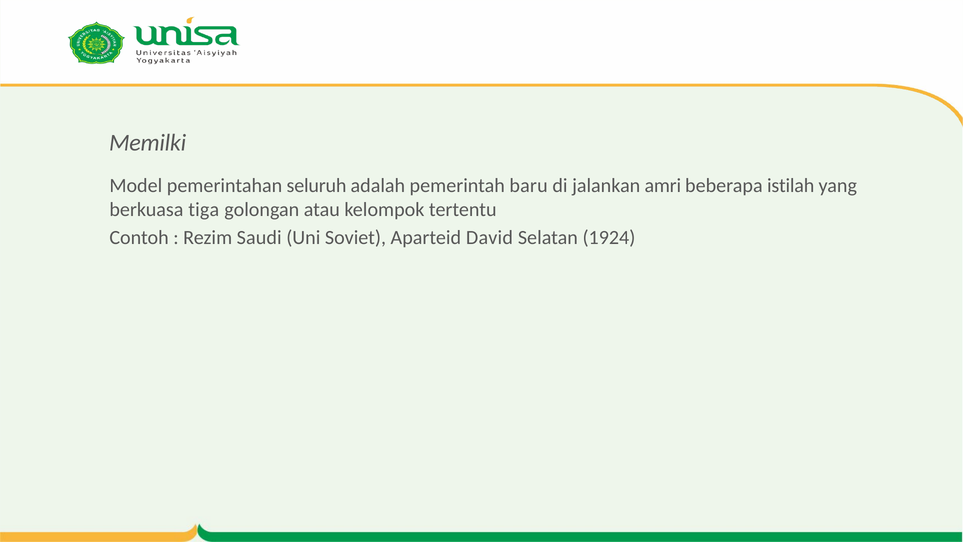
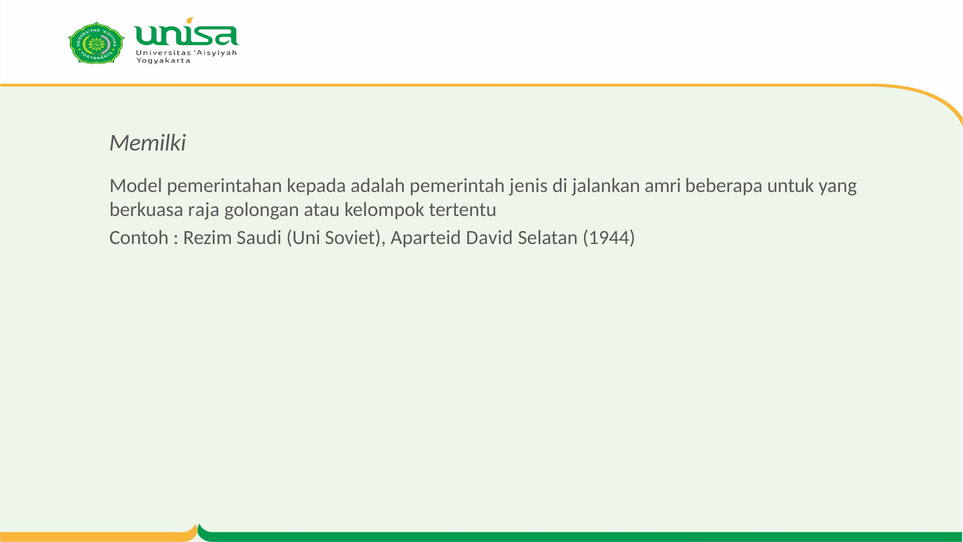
seluruh: seluruh -> kepada (316, 186)
baru: baru -> jenis (529, 186)
istilah: istilah -> untuk (791, 186)
tiga: tiga -> raja (204, 210)
1924: 1924 -> 1944 (609, 238)
